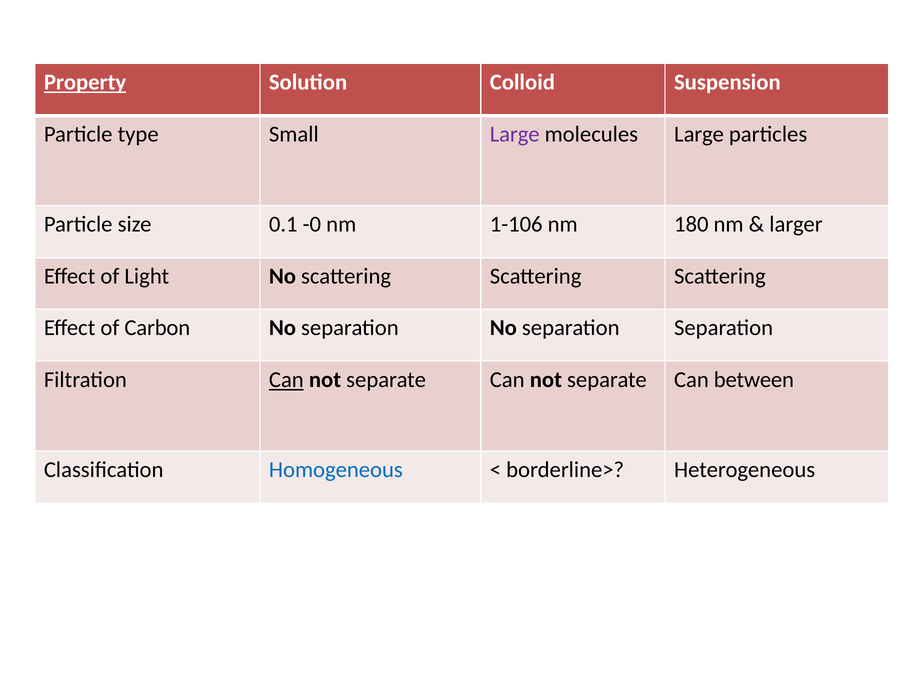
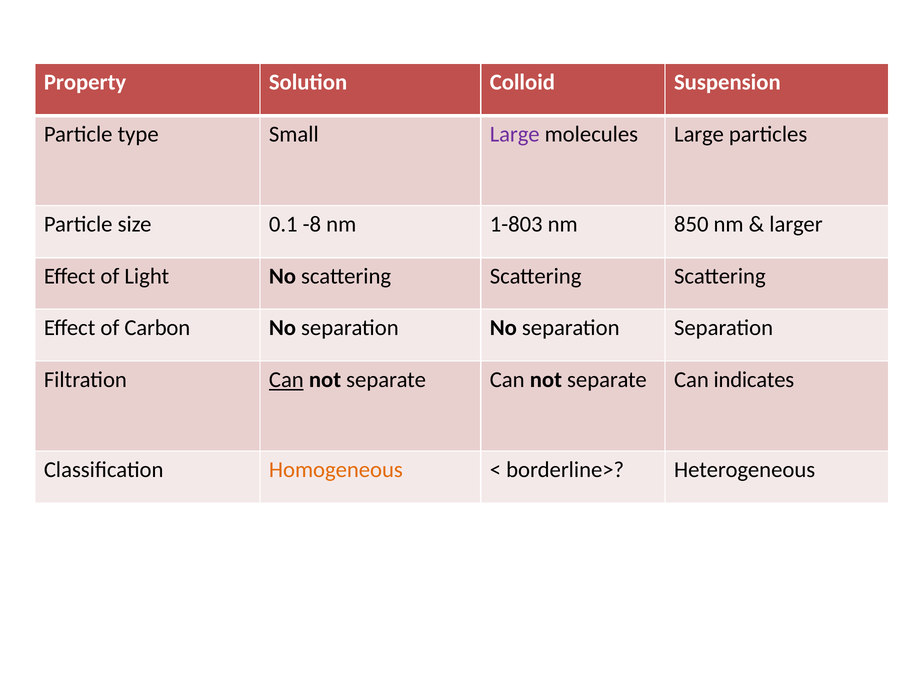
Property underline: present -> none (85, 82)
-0: -0 -> -8 (312, 224)
1-106: 1-106 -> 1-803 (516, 224)
180: 180 -> 850 (691, 224)
between: between -> indicates (754, 380)
Homogeneous colour: blue -> orange (336, 470)
